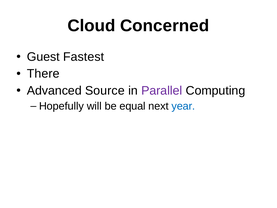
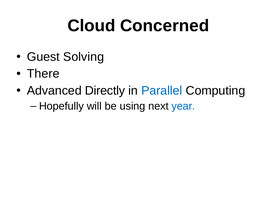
Fastest: Fastest -> Solving (84, 57)
Source: Source -> Directly (105, 90)
Parallel colour: purple -> blue (162, 90)
equal: equal -> using (132, 106)
